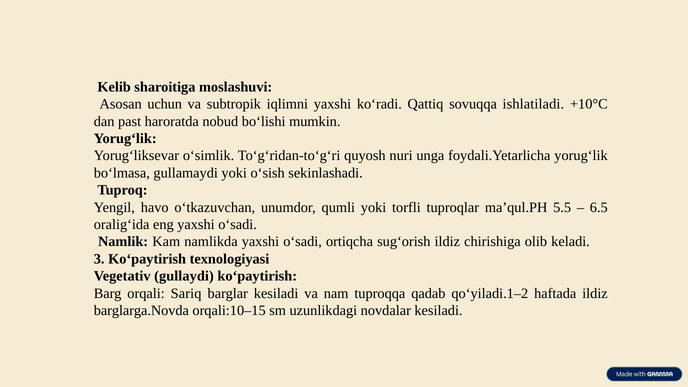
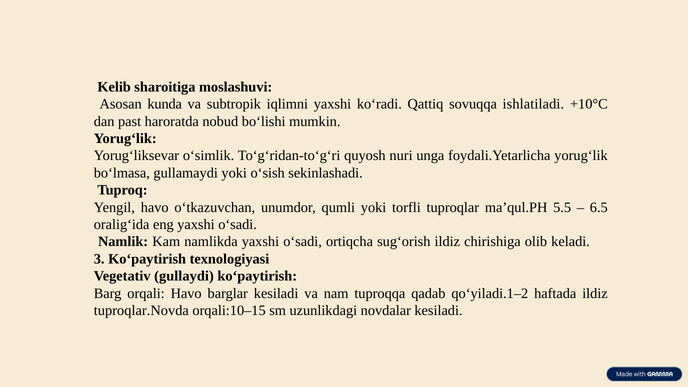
uchun: uchun -> kunda (165, 104)
orqali Sariq: Sariq -> Havo (186, 293)
barglarga.Novda: barglarga.Novda -> tuproqlar.Novda (141, 311)
